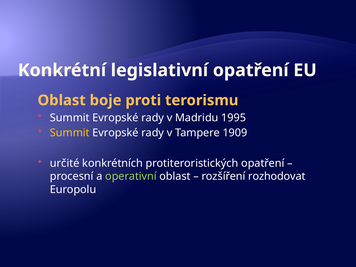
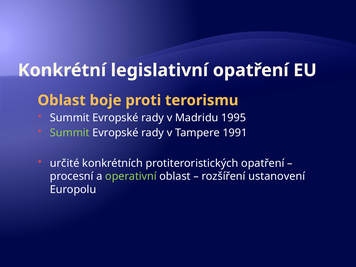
Summit colour: yellow -> light green (70, 133)
1909: 1909 -> 1991 (235, 133)
rozhodovat: rozhodovat -> ustanovení (277, 176)
